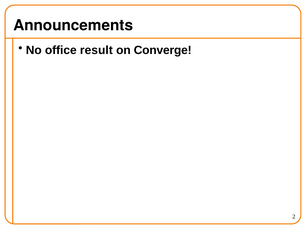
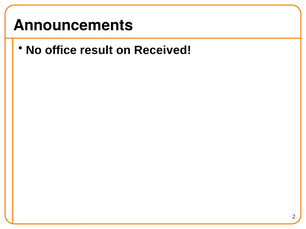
Converge: Converge -> Received (163, 50)
